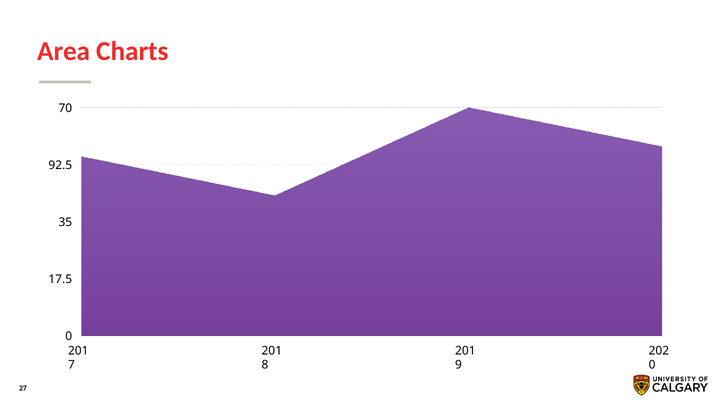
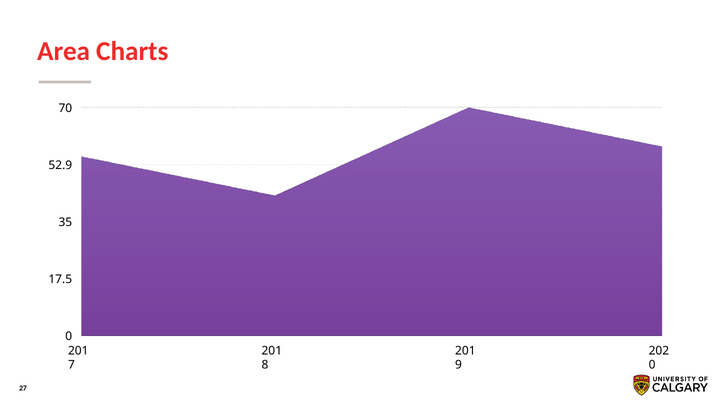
92.5: 92.5 -> 52.9 (60, 165)
